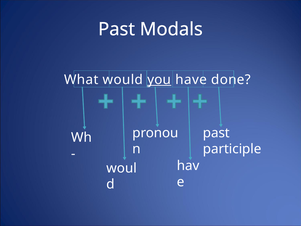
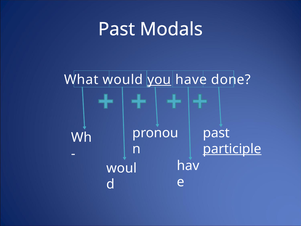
participle underline: none -> present (232, 149)
